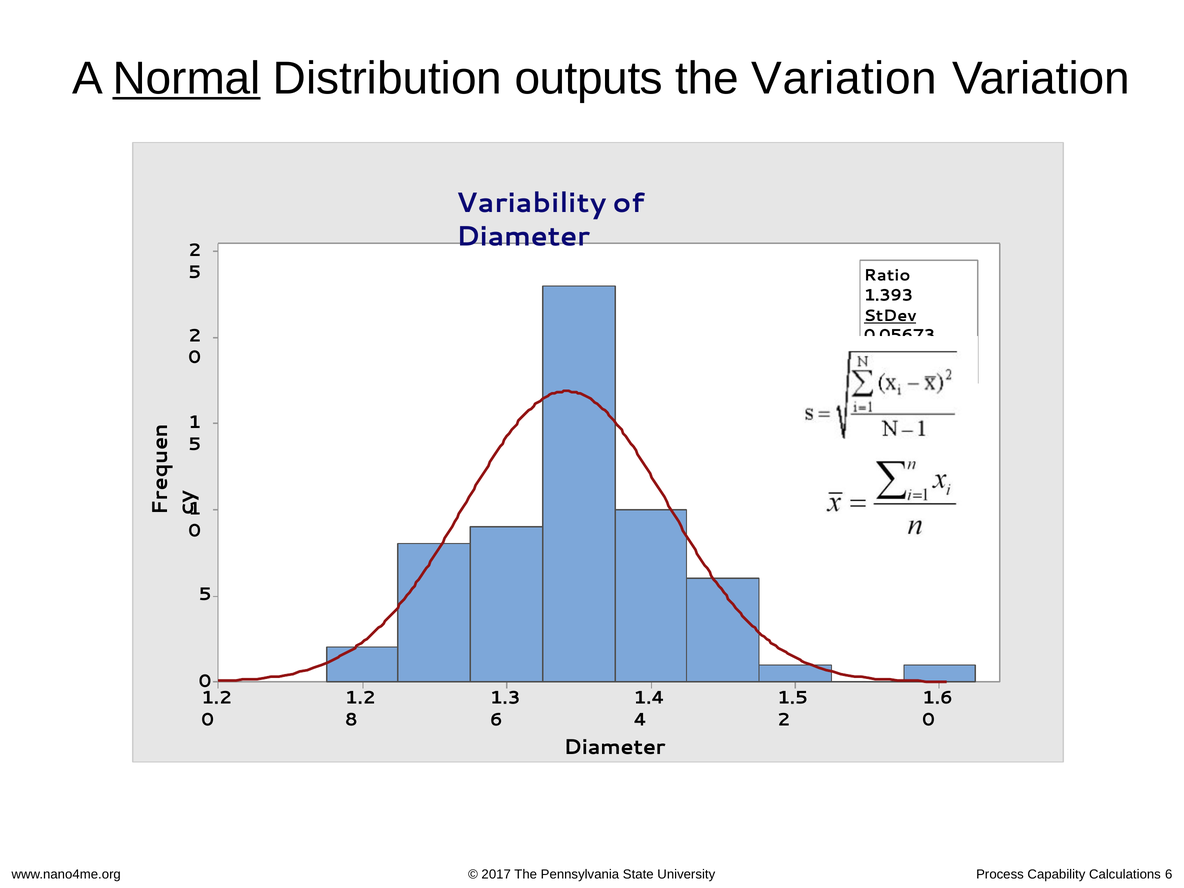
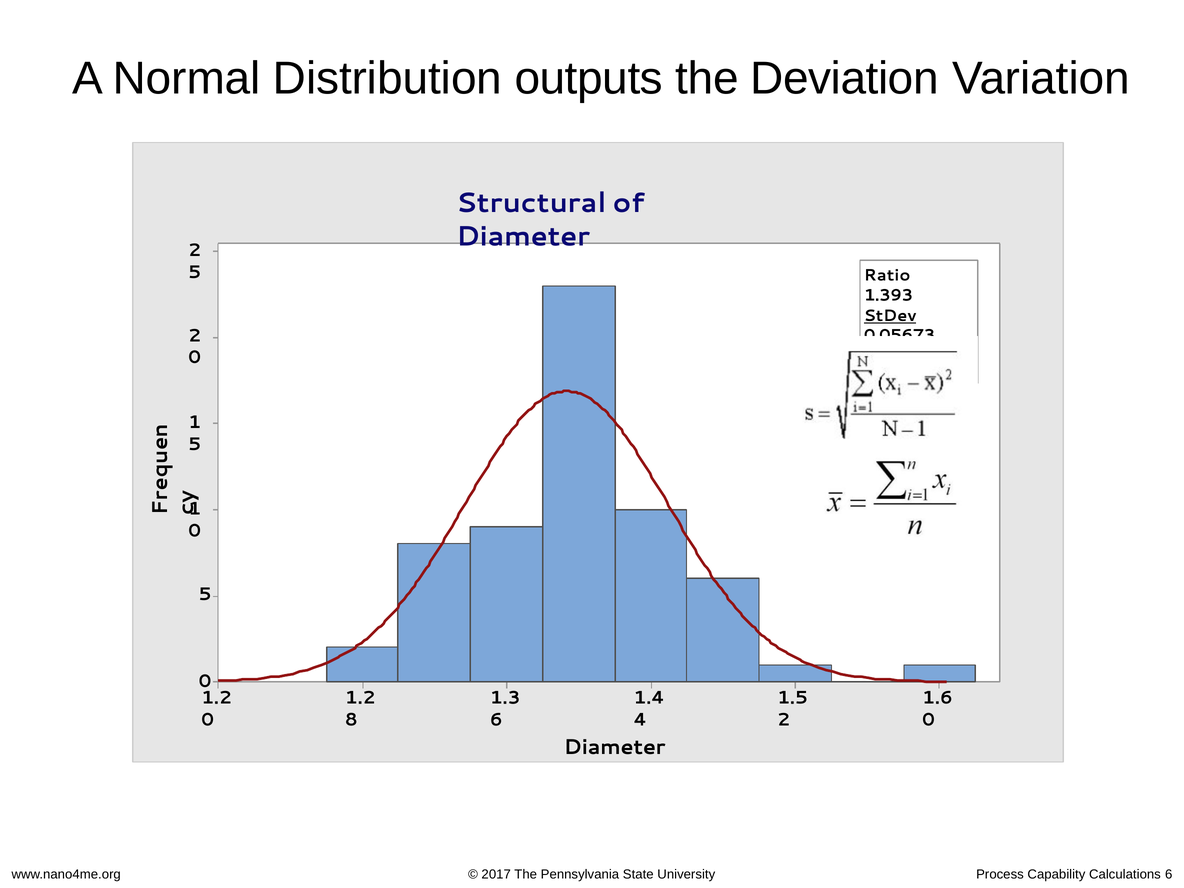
Normal underline: present -> none (187, 78)
the Variation: Variation -> Deviation (845, 78)
Variability: Variability -> Structural (531, 203)
